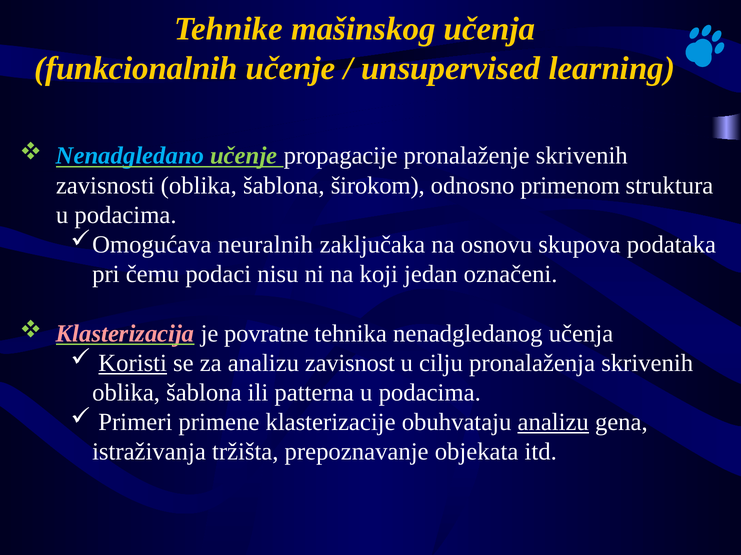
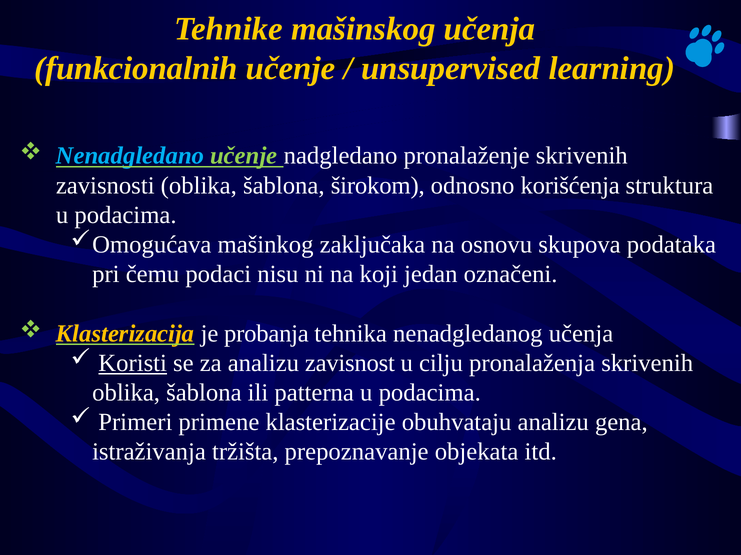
propagacije: propagacije -> nadgledano (341, 156)
primenom: primenom -> korišćenja (570, 186)
neuralnih: neuralnih -> mašinkog (266, 245)
Klasterizacija colour: pink -> yellow (125, 334)
povratne: povratne -> probanja (266, 334)
analizu underline: present -> none (553, 423)
